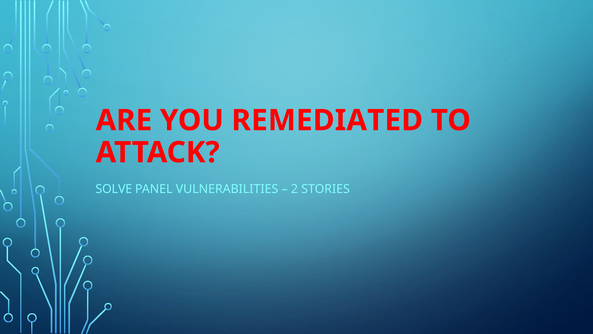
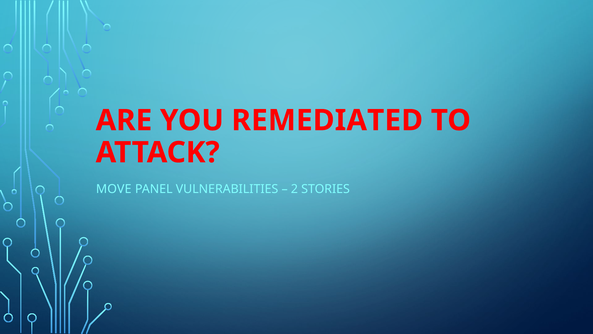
SOLVE: SOLVE -> MOVE (114, 189)
